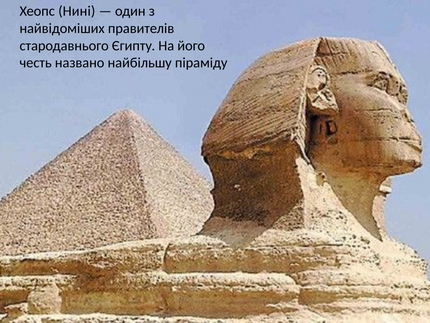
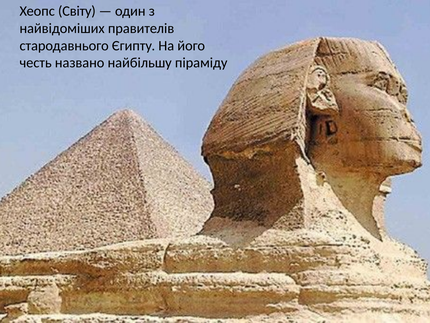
Нині: Нині -> Світу (77, 11)
